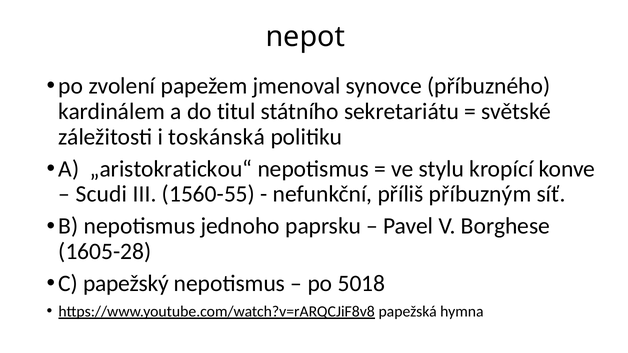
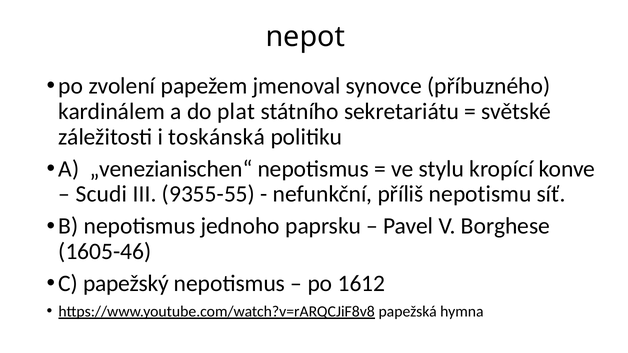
titul: titul -> plat (236, 111)
„aristokratickou“: „aristokratickou“ -> „venezianischen“ (171, 169)
1560-55: 1560-55 -> 9355-55 (208, 194)
příbuzným: příbuzným -> nepotismu (480, 194)
1605-28: 1605-28 -> 1605-46 (105, 252)
5018: 5018 -> 1612 (361, 284)
